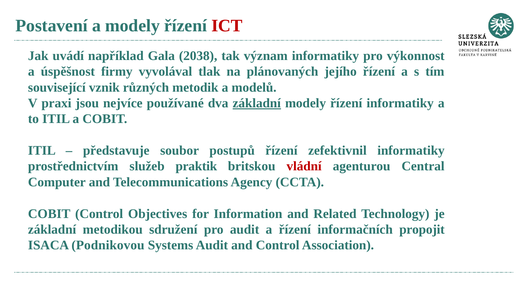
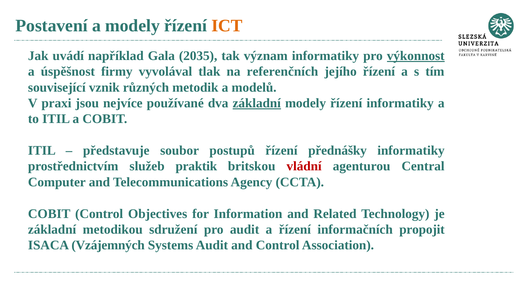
ICT colour: red -> orange (227, 26)
2038: 2038 -> 2035 (198, 56)
výkonnost underline: none -> present (416, 56)
plánovaných: plánovaných -> referenčních (282, 72)
zefektivnil: zefektivnil -> přednášky (338, 151)
Podnikovou: Podnikovou -> Vzájemných (108, 246)
